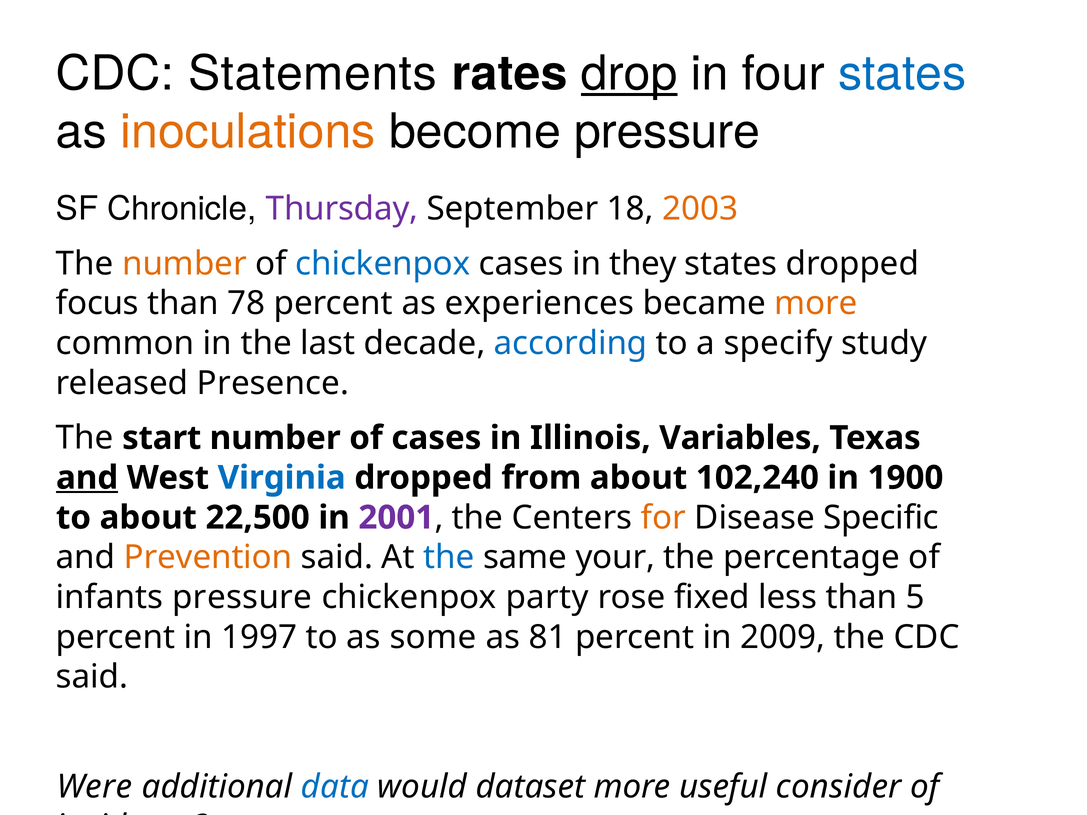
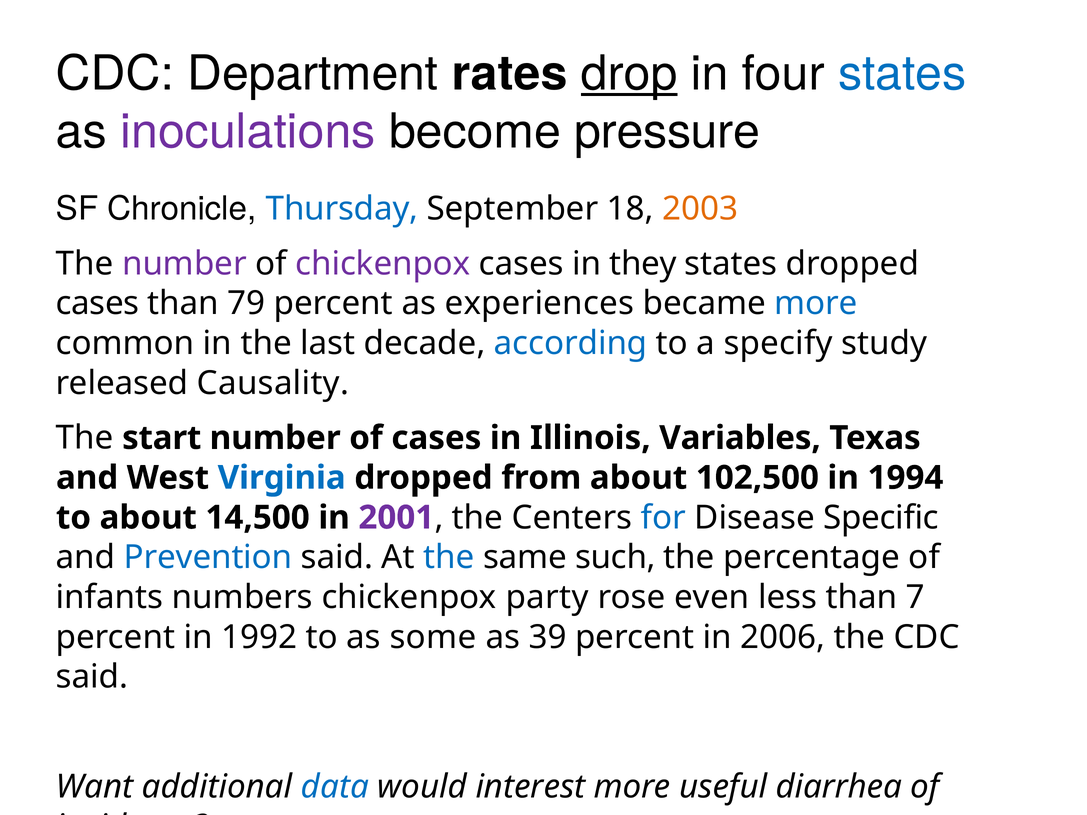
Statements: Statements -> Department (313, 74)
inoculations colour: orange -> purple (248, 132)
Thursday colour: purple -> blue (342, 209)
number colour: orange -> purple (184, 264)
chickenpox colour: blue -> purple (383, 264)
focus: focus -> cases (97, 304)
78: 78 -> 79 (246, 304)
more colour: orange -> blue (816, 304)
Presence: Presence -> Causality (273, 383)
and underline: present -> none (87, 478)
102,240: 102,240 -> 102,500 (757, 478)
1900: 1900 -> 1994 (905, 478)
22,500: 22,500 -> 14,500 (258, 518)
for colour: orange -> blue (663, 518)
Prevention colour: orange -> blue (208, 558)
your: your -> such (615, 558)
infants pressure: pressure -> numbers (242, 597)
fixed: fixed -> even (712, 597)
5: 5 -> 7 (915, 597)
1997: 1997 -> 1992 (259, 637)
81: 81 -> 39 (548, 637)
2009: 2009 -> 2006 (783, 637)
Were: Were -> Want (95, 787)
dataset: dataset -> interest (530, 787)
consider: consider -> diarrhea (839, 787)
